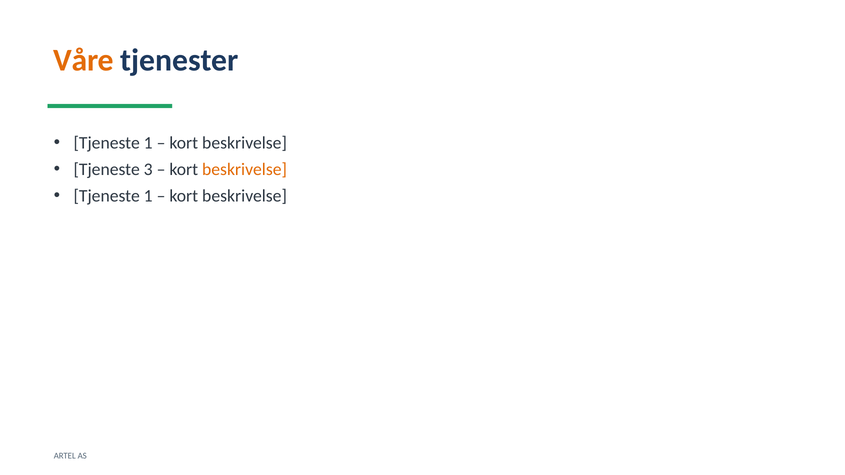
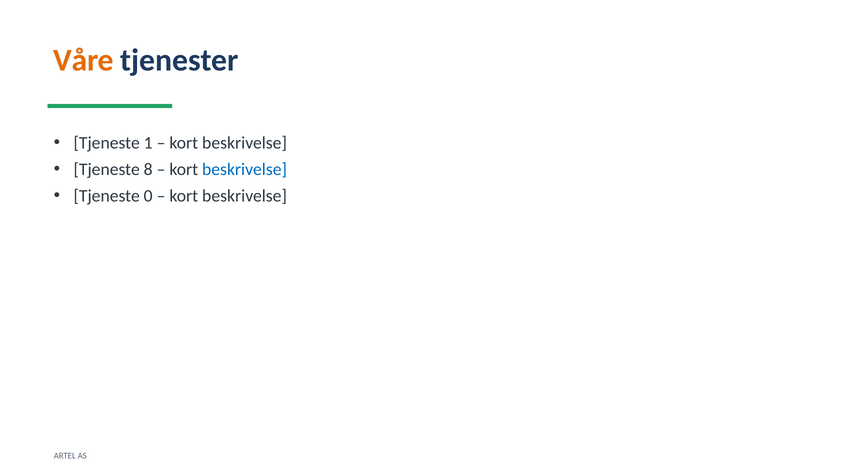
3: 3 -> 8 (148, 170)
beskrivelse colour: orange -> blue (245, 170)
1: 1 -> 0 (148, 196)
